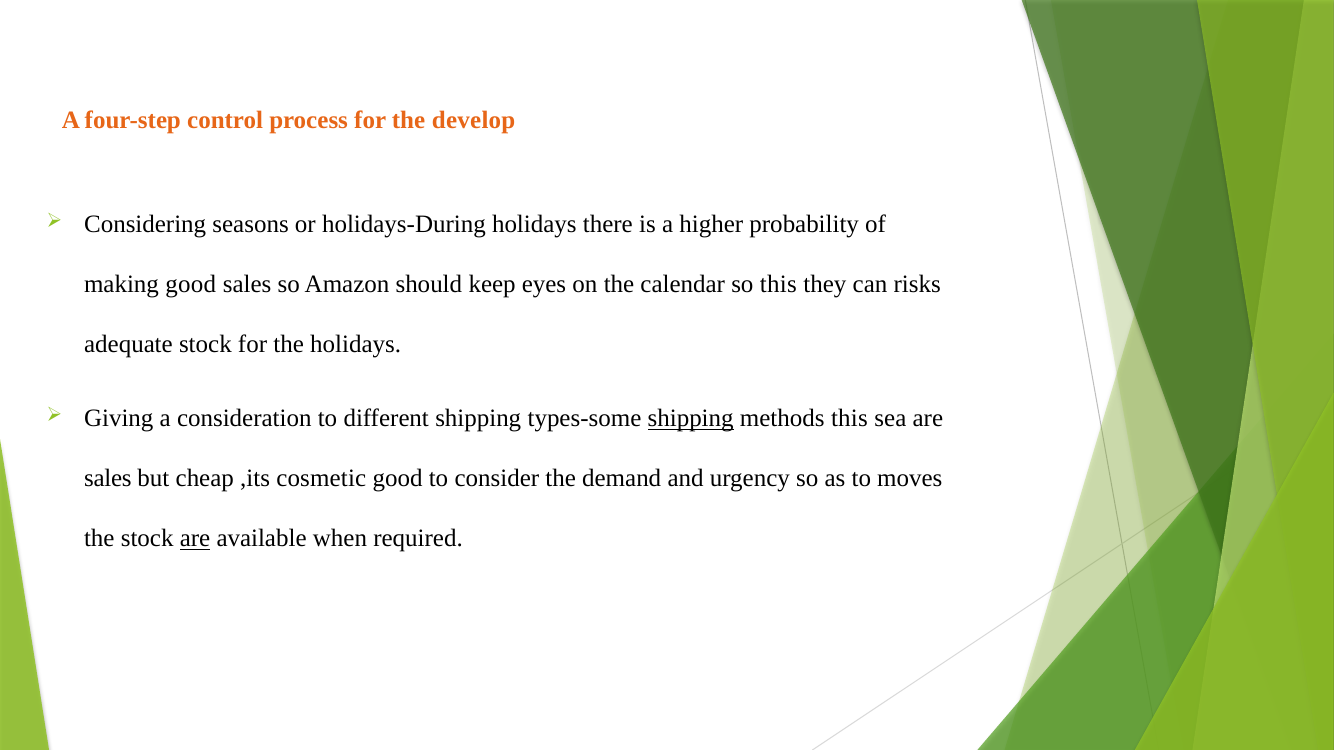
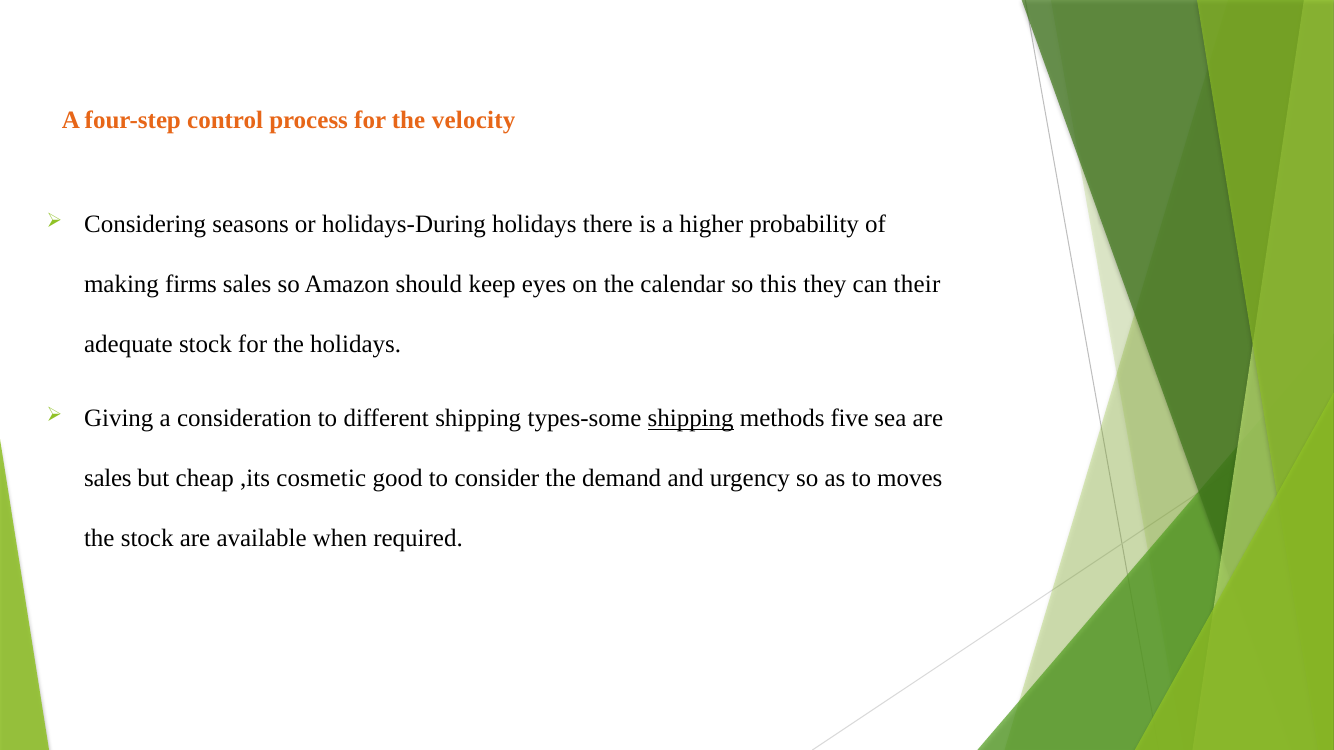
develop: develop -> velocity (474, 121)
making good: good -> firms (191, 285)
risks: risks -> their (917, 285)
methods this: this -> five (850, 419)
are underline: present -> none (195, 539)
